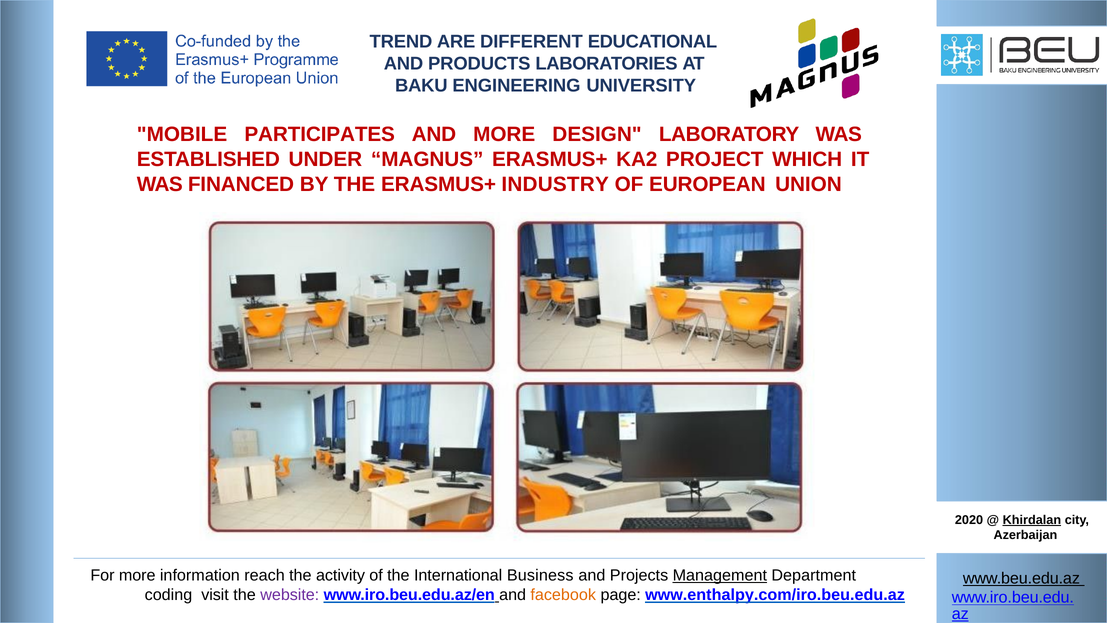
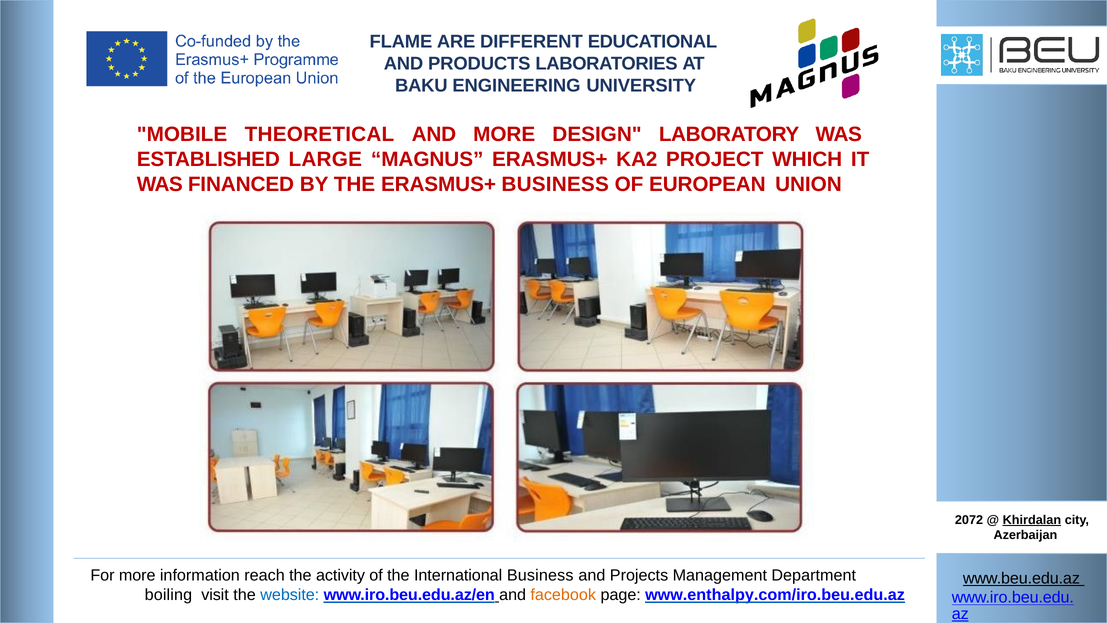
TREND: TREND -> FLAME (401, 42)
PARTICIPATES: PARTICIPATES -> THEORETICAL (319, 135)
UNDER: UNDER -> LARGE (325, 159)
ERASMUS+ INDUSTRY: INDUSTRY -> BUSINESS (555, 184)
2020: 2020 -> 2072 (969, 520)
Management underline: present -> none (720, 575)
coding: coding -> boiling (168, 595)
website colour: purple -> blue (290, 595)
